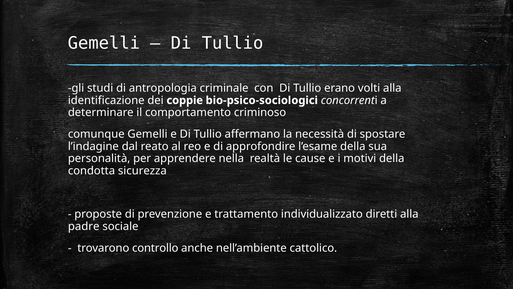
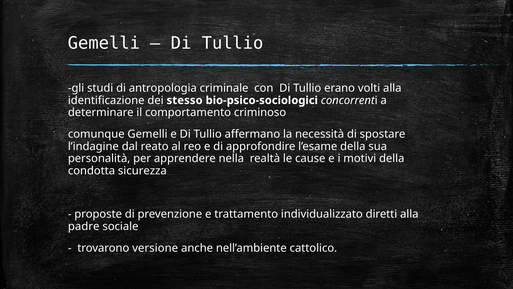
coppie: coppie -> stesso (185, 100)
controllo: controllo -> versione (155, 248)
